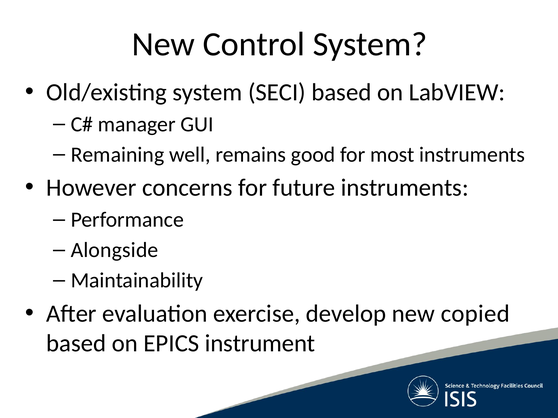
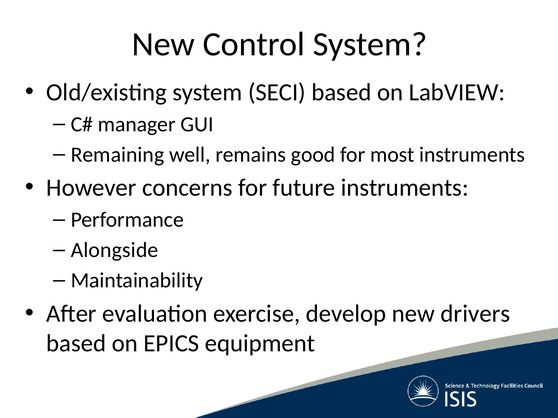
copied: copied -> drivers (475, 314)
instrument: instrument -> equipment (260, 344)
